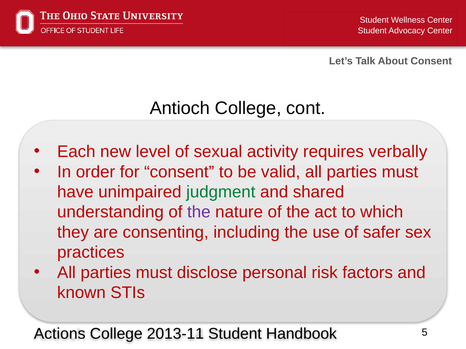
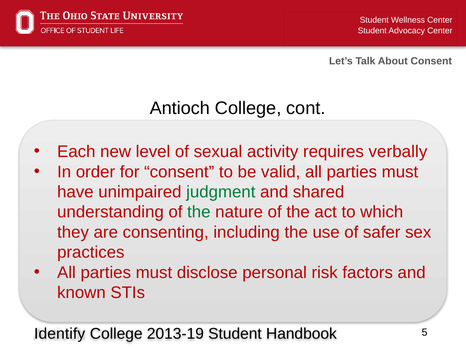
the colour: purple -> green (199, 212)
Actions: Actions -> Identify (60, 334)
2013-11: 2013-11 -> 2013-19 (175, 334)
